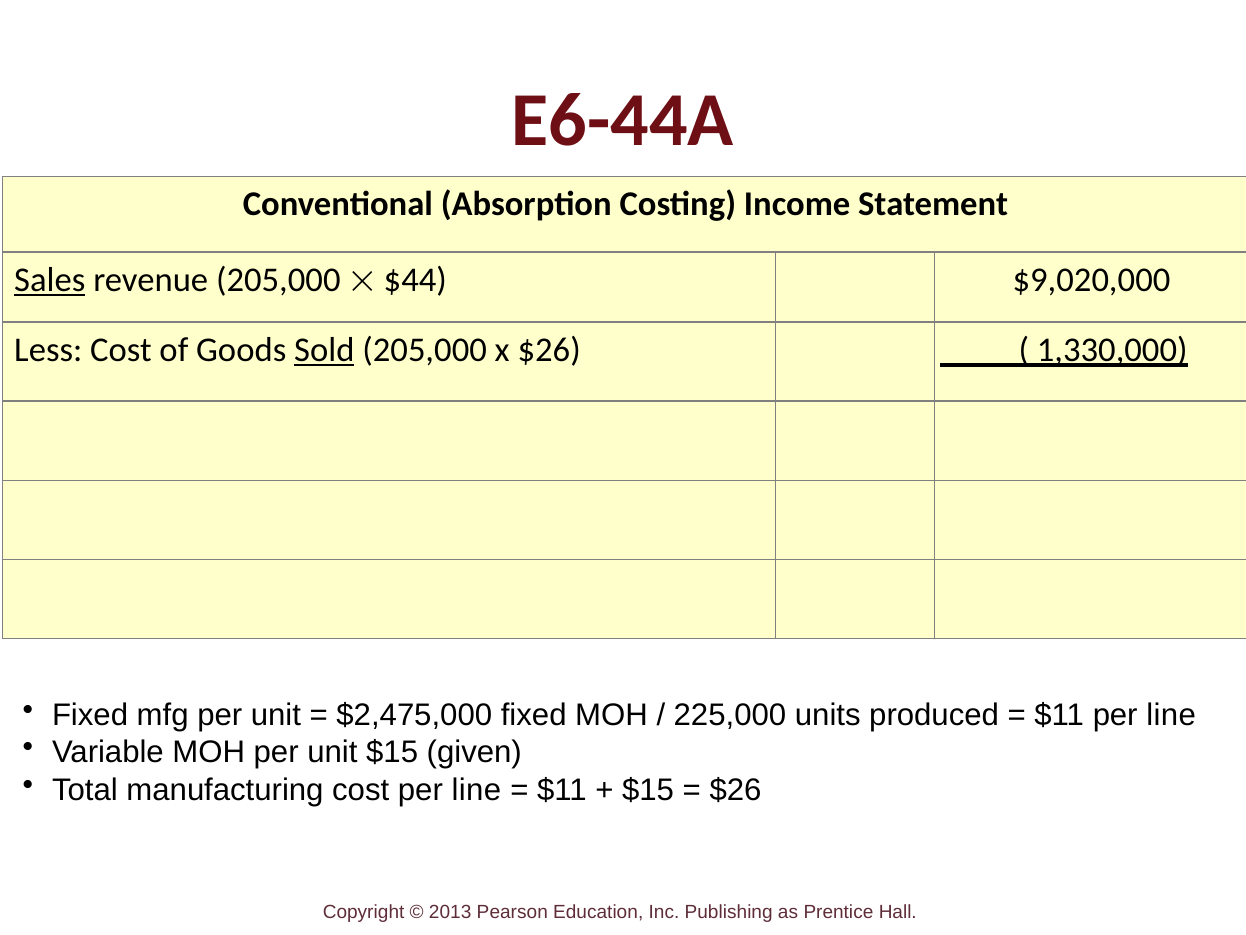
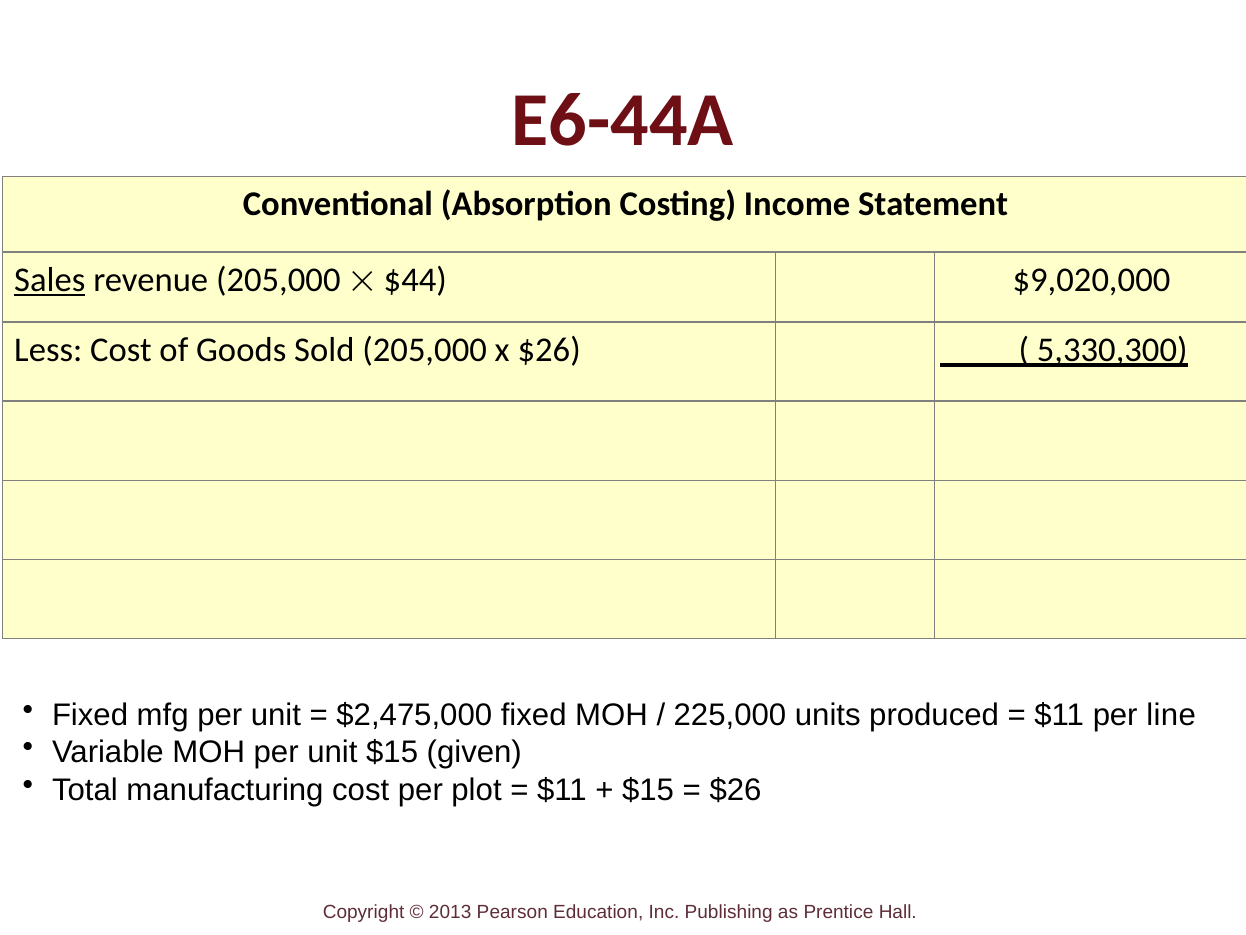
Sold underline: present -> none (324, 350)
1,330,000: 1,330,000 -> 5,330,300 (1112, 350)
cost per line: line -> plot (477, 790)
